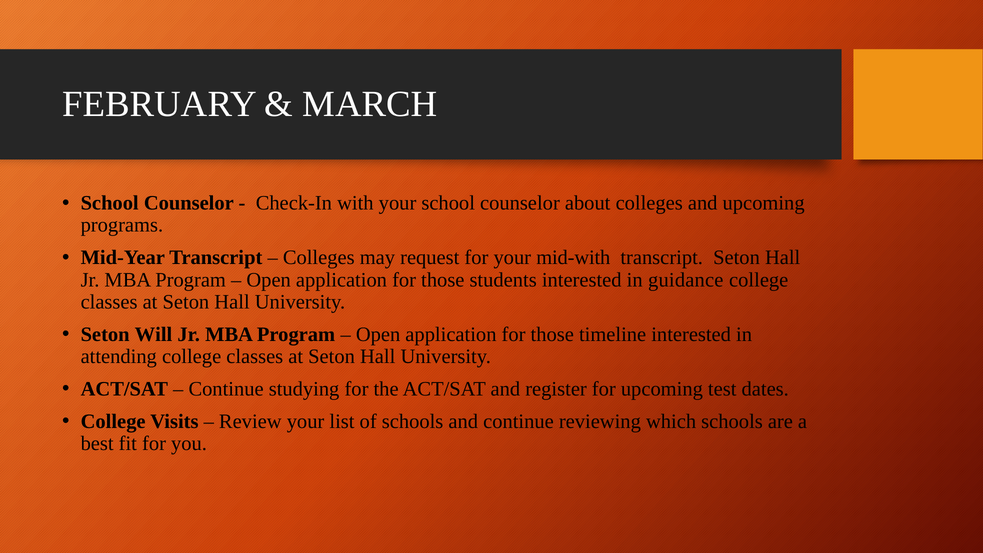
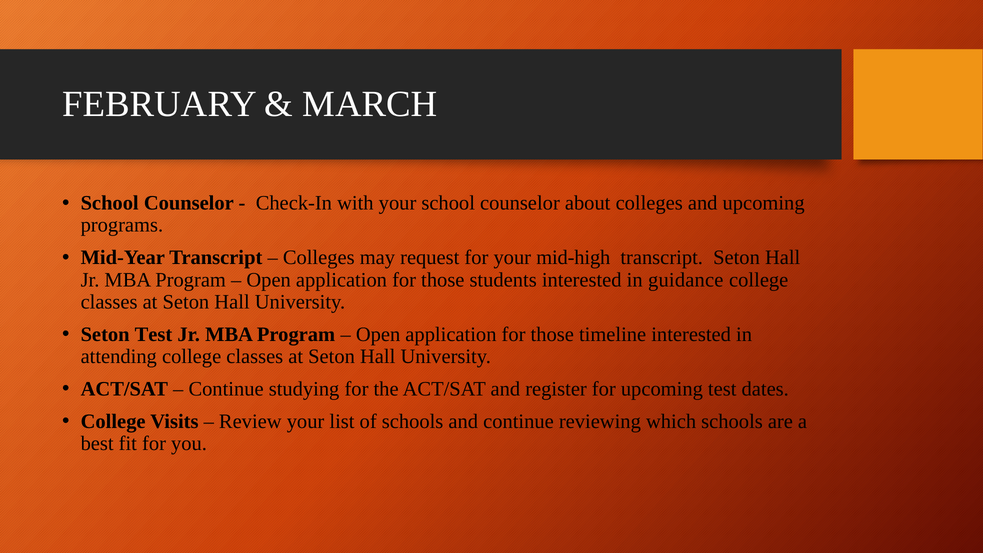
mid-with: mid-with -> mid-high (573, 258)
Seton Will: Will -> Test (153, 334)
